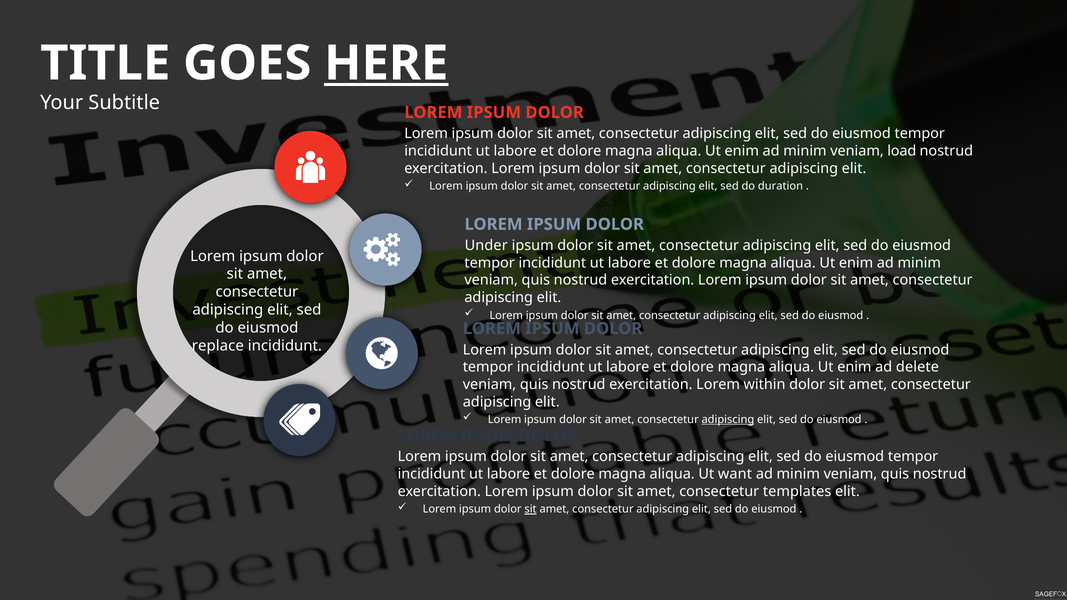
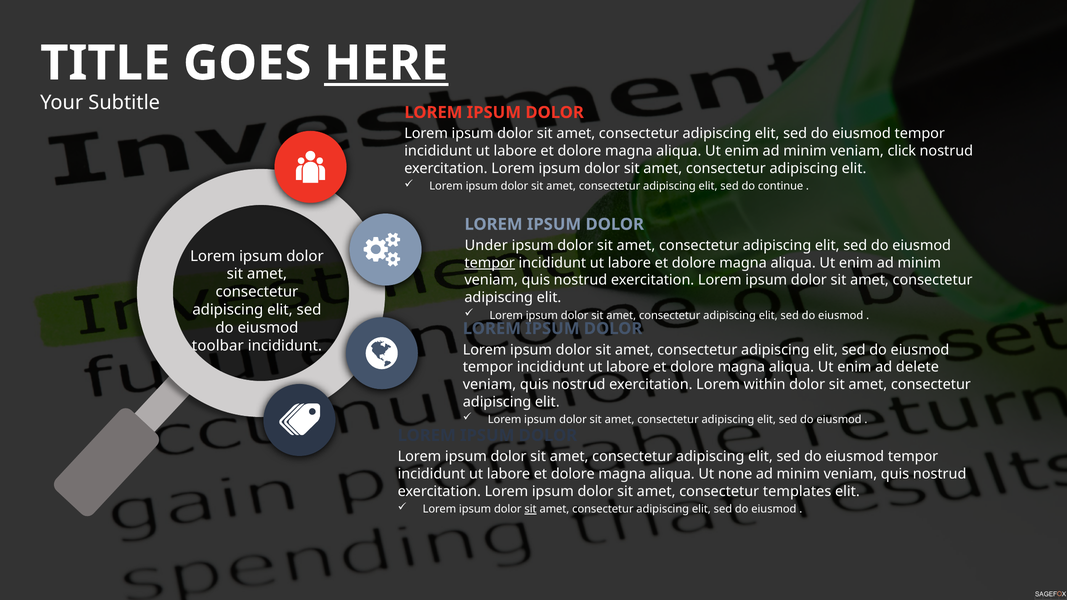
load: load -> click (902, 151)
duration: duration -> continue (781, 186)
tempor underline: none -> present (490, 263)
replace: replace -> toolbar (218, 346)
adipiscing underline: present -> none (728, 420)
want: want -> none (735, 474)
